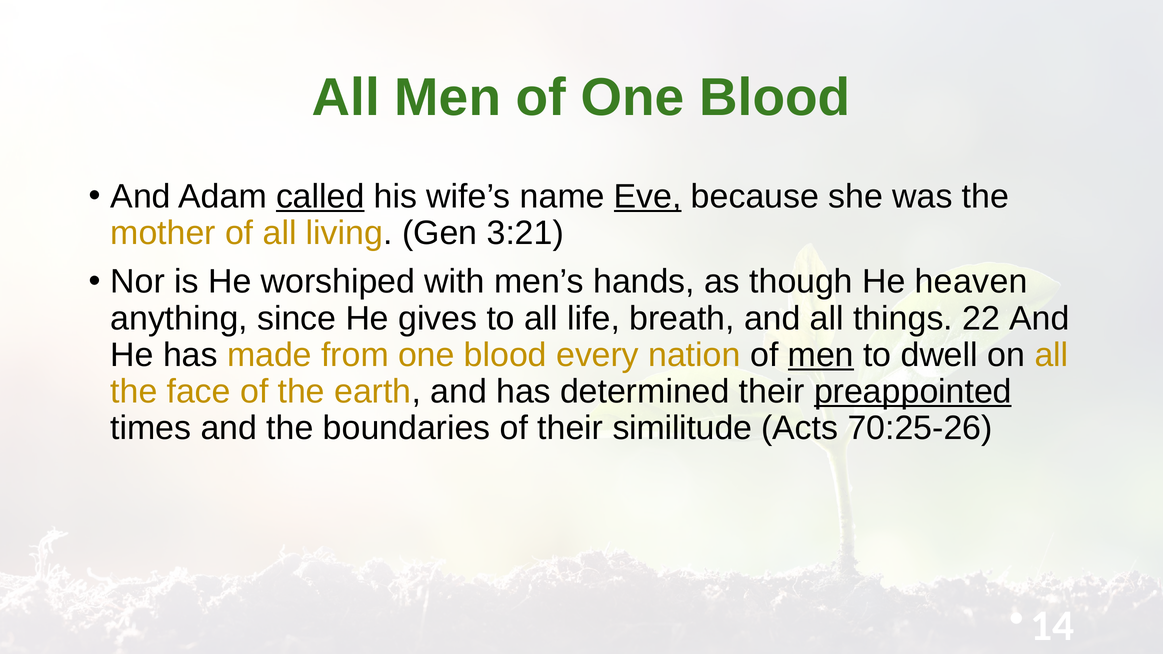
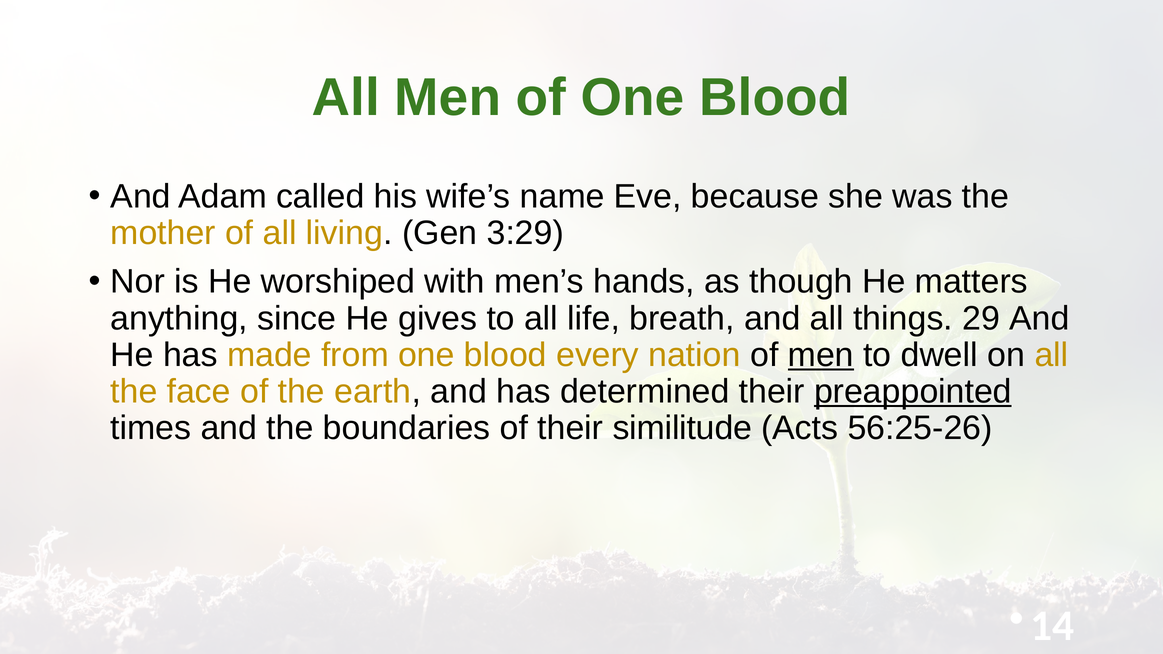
called underline: present -> none (320, 197)
Eve underline: present -> none (648, 197)
3:21: 3:21 -> 3:29 (525, 233)
heaven: heaven -> matters (971, 282)
22: 22 -> 29 (981, 318)
70:25-26: 70:25-26 -> 56:25-26 (920, 428)
